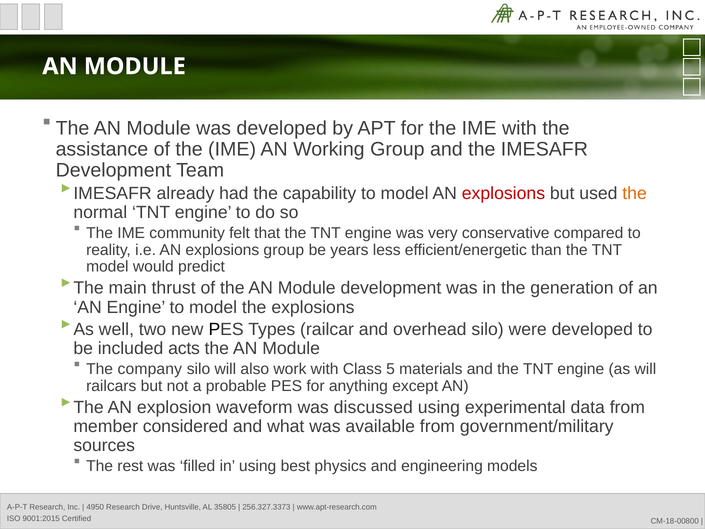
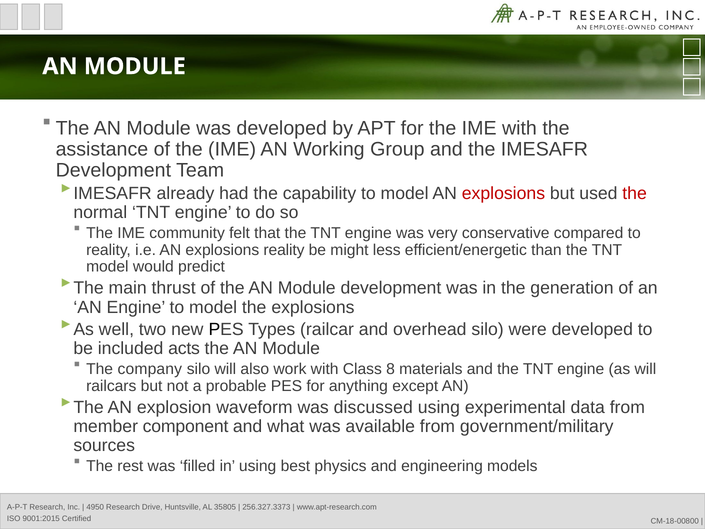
the colour: orange -> red (635, 193)
explosions group: group -> reality (284, 250)
years: years -> might (349, 250)
5: 5 -> 8 (391, 369)
considered: considered -> component (186, 426)
